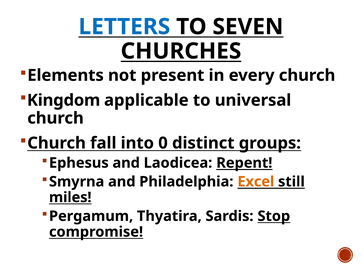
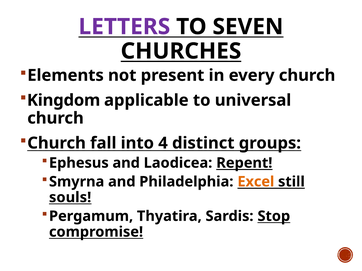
LETTERS colour: blue -> purple (124, 27)
0: 0 -> 4 (163, 143)
miles: miles -> souls (70, 198)
